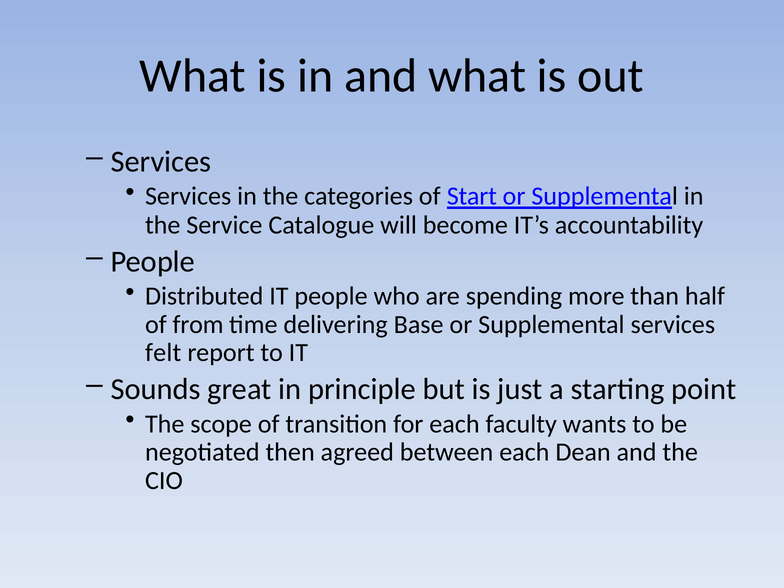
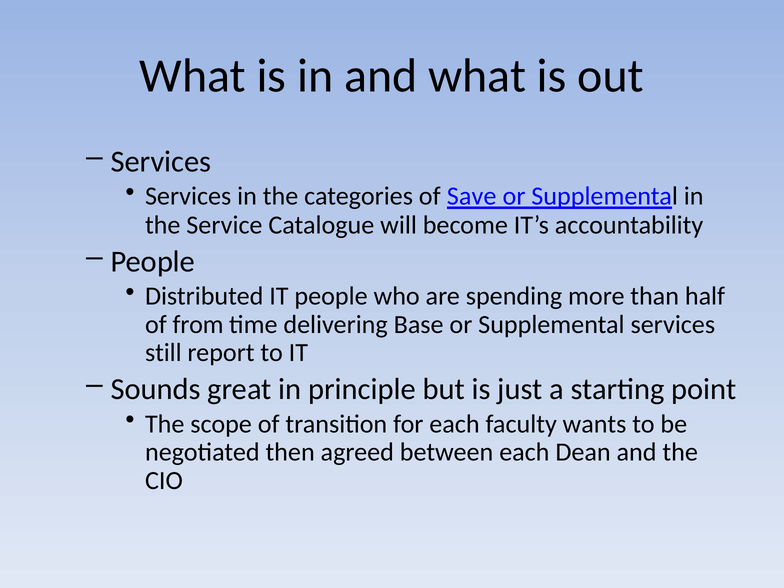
Start: Start -> Save (472, 196)
felt: felt -> still (163, 353)
